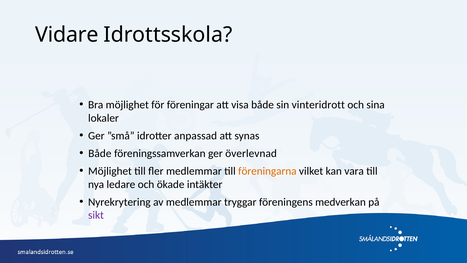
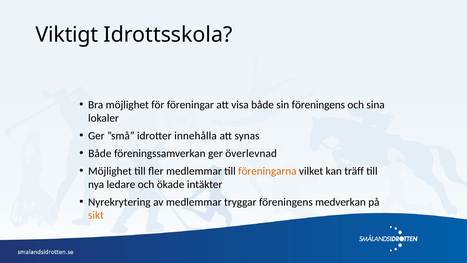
Vidare: Vidare -> Viktigt (67, 35)
sin vinteridrott: vinteridrott -> föreningens (318, 105)
anpassad: anpassad -> innehålla (196, 136)
vara: vara -> träff (354, 171)
sikt colour: purple -> orange (96, 215)
